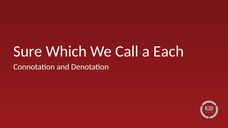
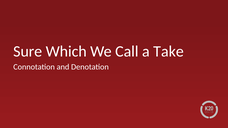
Each: Each -> Take (169, 51)
